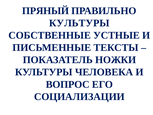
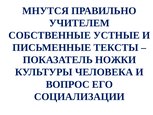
ПРЯНЫЙ: ПРЯНЫЙ -> МНУТСЯ (45, 11)
КУЛЬТУРЫ: КУЛЬТУРЫ -> УЧИТЕЛЕМ (79, 23)
